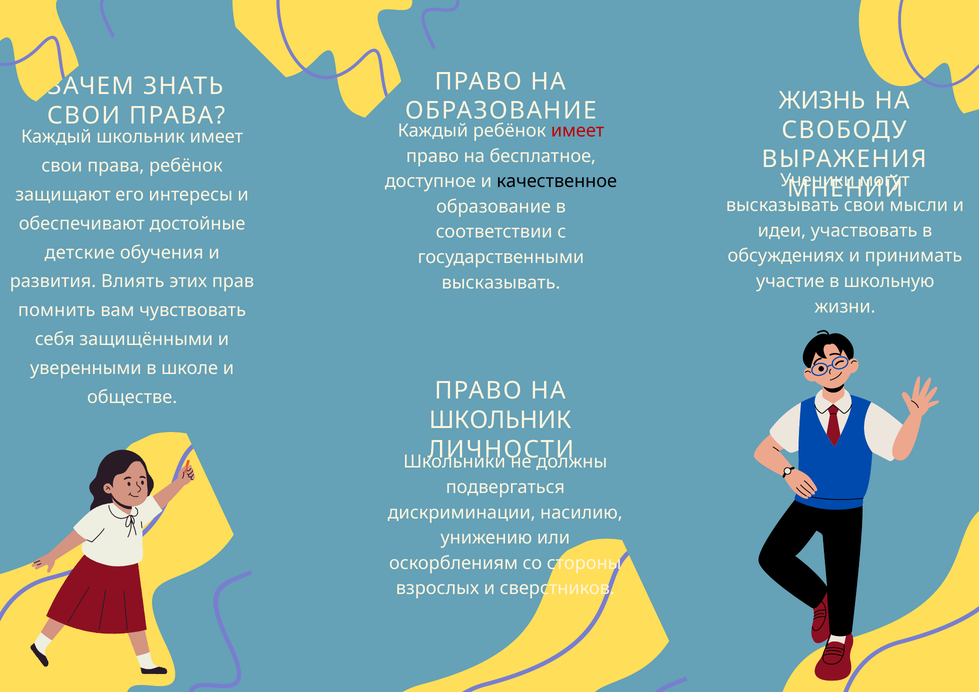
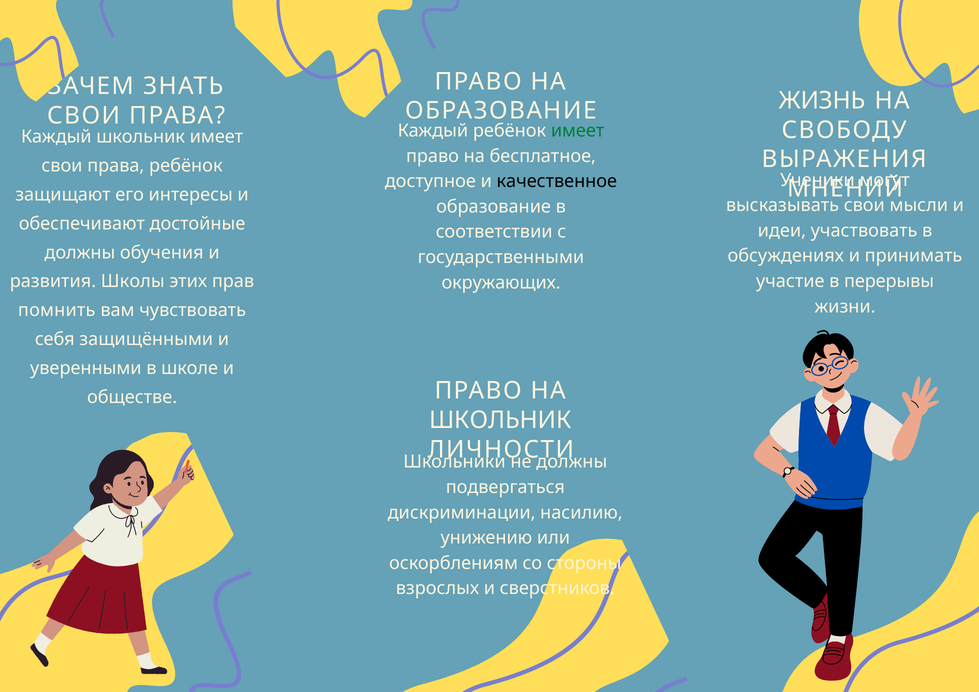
имеет colour: red -> green (578, 131)
детские: детские -> должны (80, 252)
школьную: школьную -> перерывы (889, 281)
Влиять: Влиять -> Школы (133, 281)
высказывать: высказывать -> окружающих (501, 283)
